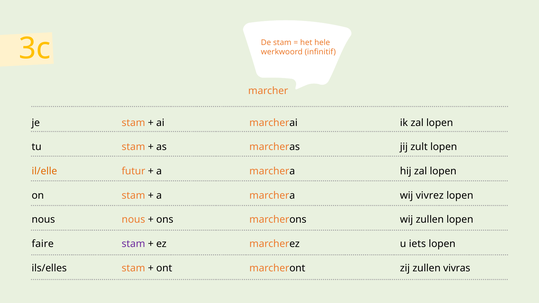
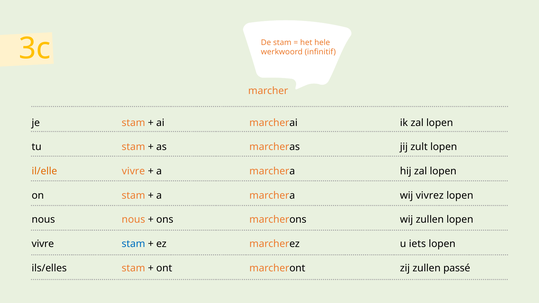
futur: futur -> vivre (133, 171)
faire: faire -> vivre (43, 244)
stam colour: purple -> blue (133, 244)
vivras: vivras -> passé (457, 268)
